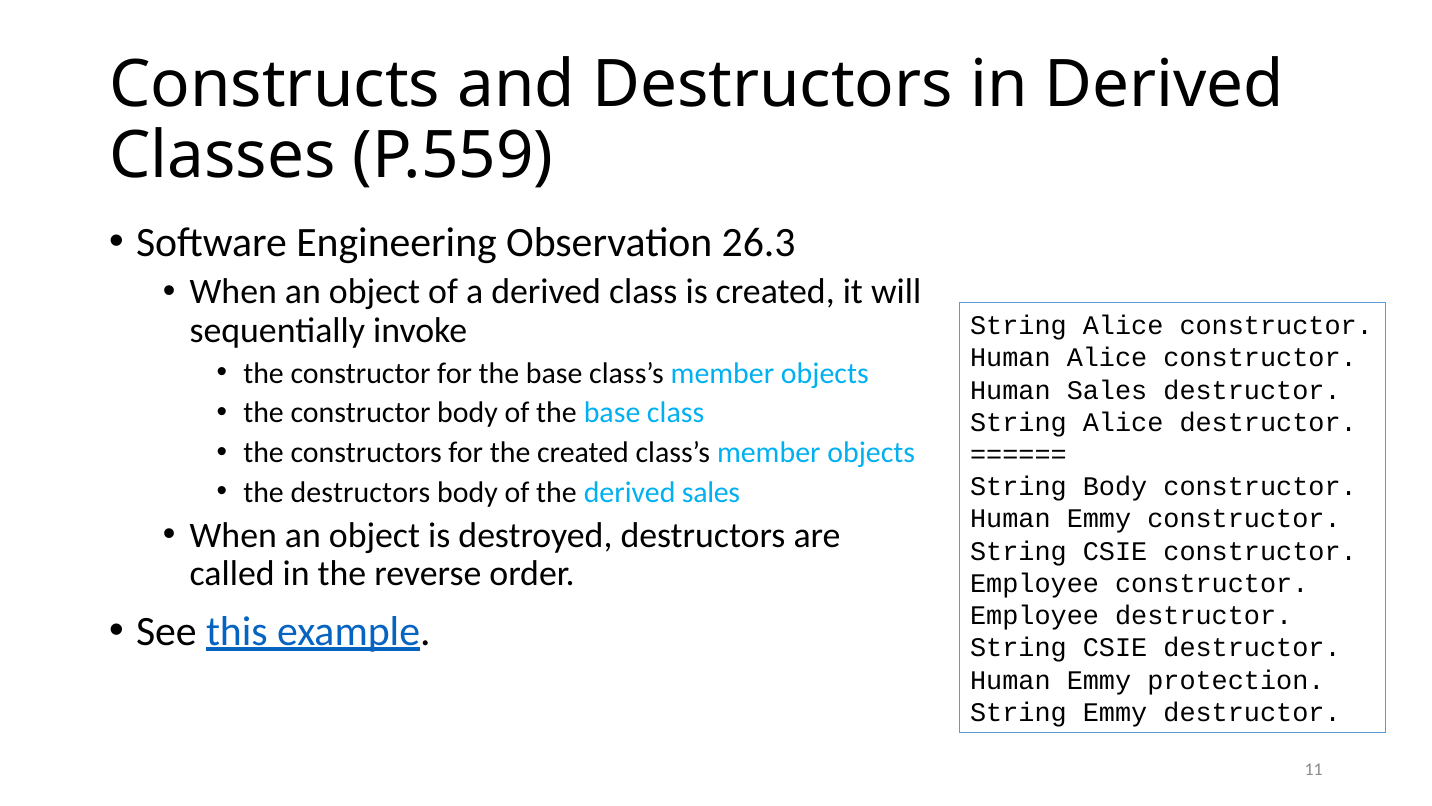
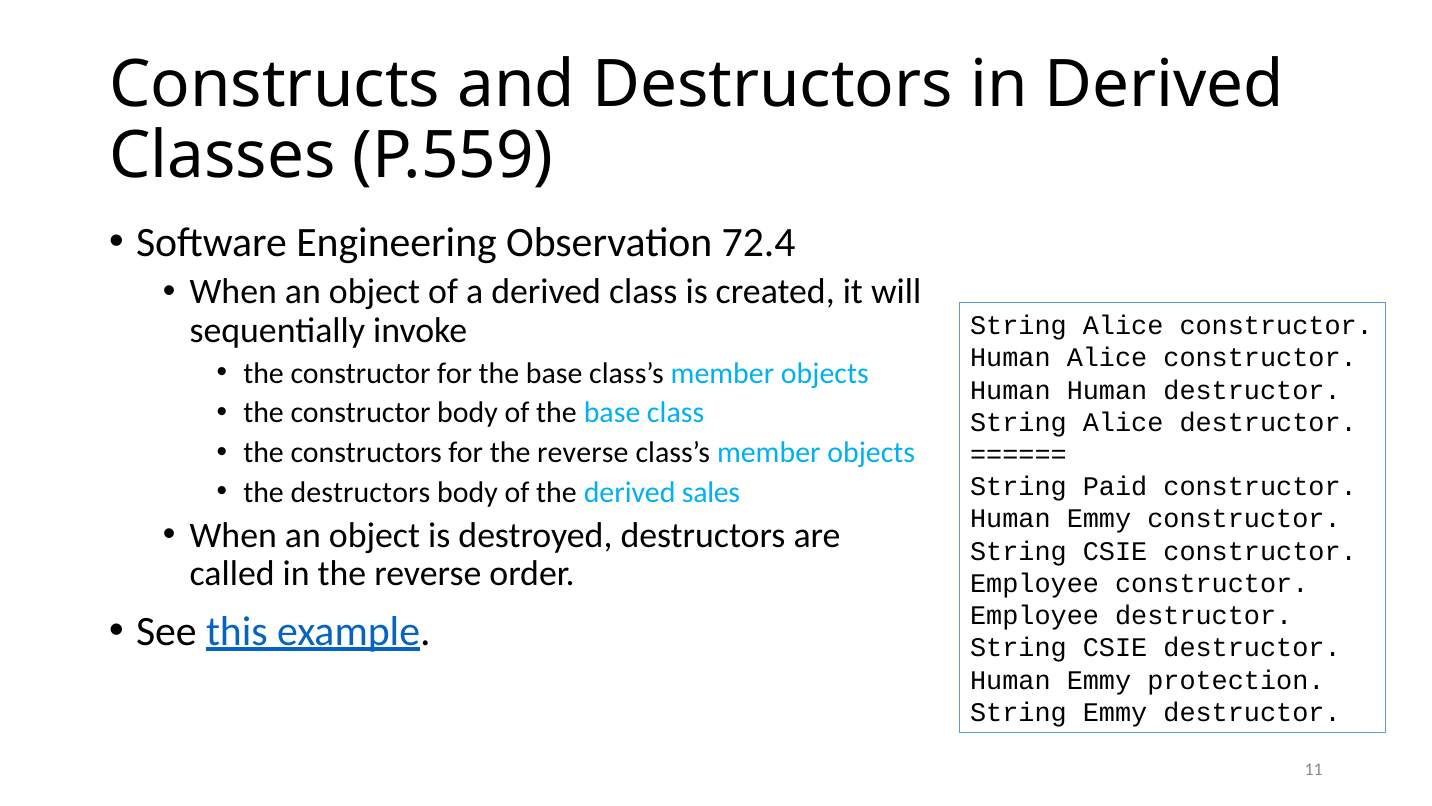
26.3: 26.3 -> 72.4 (759, 242)
Human Sales: Sales -> Human (1107, 390)
for the created: created -> reverse (583, 452)
String Body: Body -> Paid (1115, 487)
